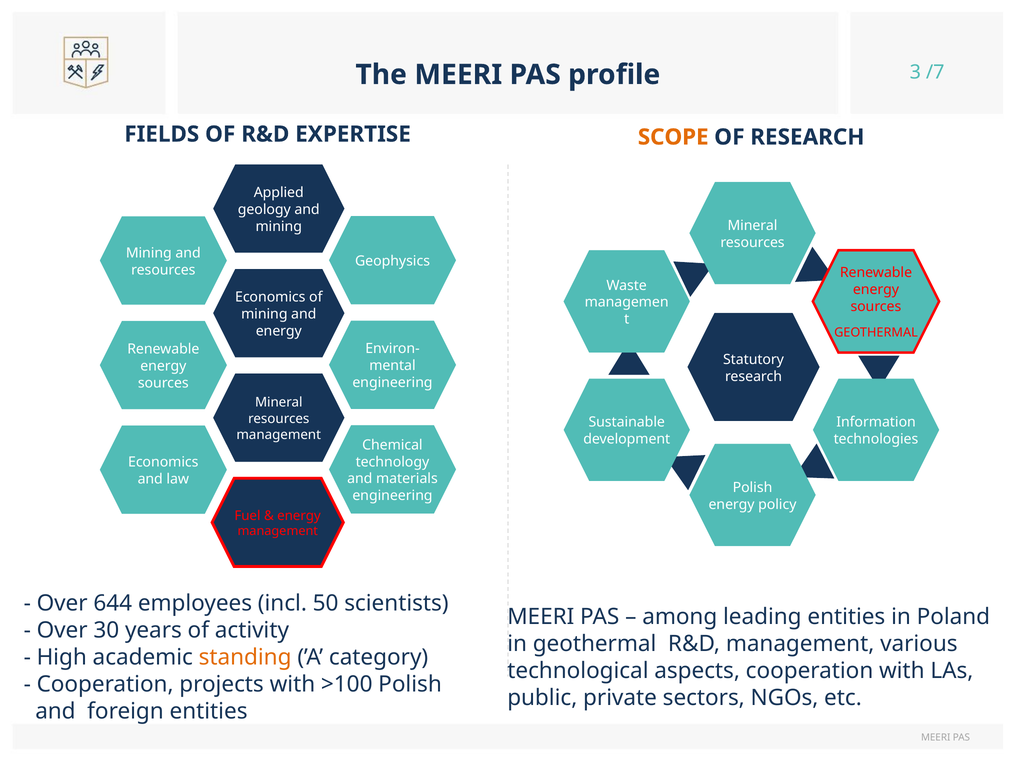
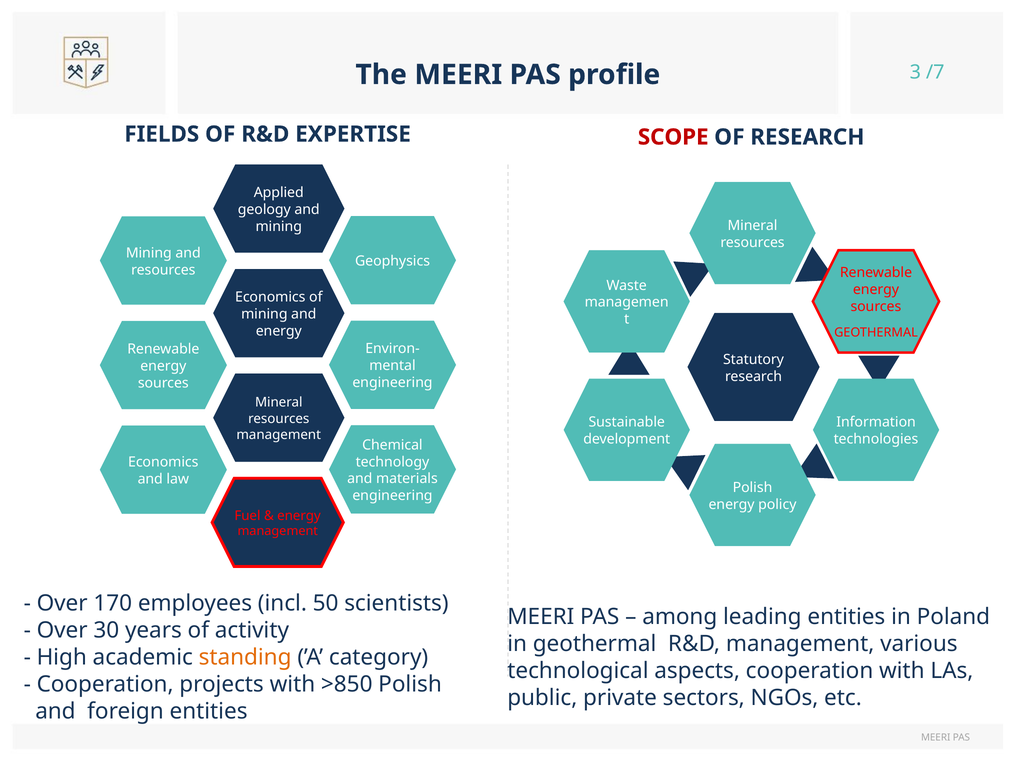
SCOPE colour: orange -> red (673, 137)
644: 644 -> 170 (113, 603)
>100: >100 -> >850 (347, 684)
